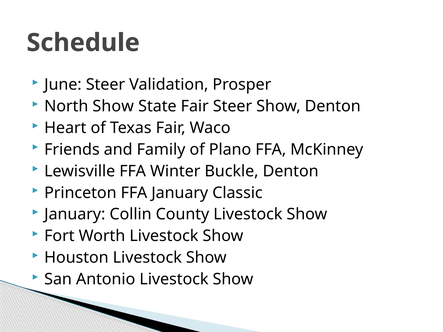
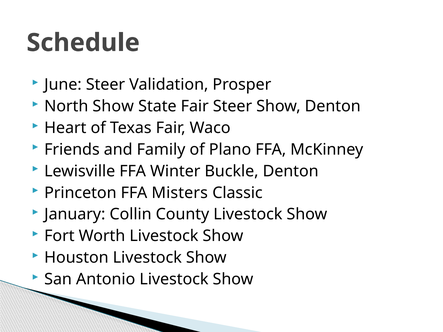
FFA January: January -> Misters (180, 193)
